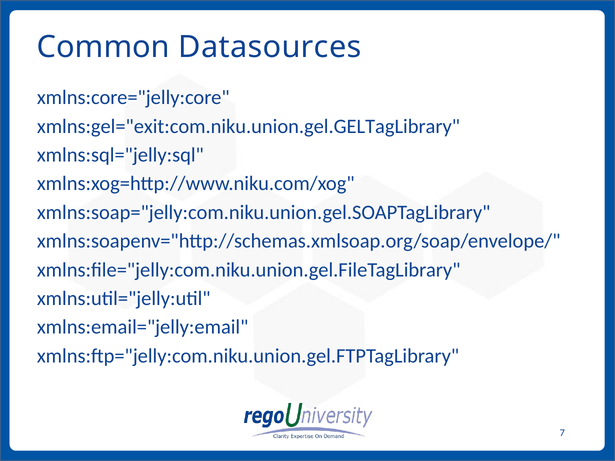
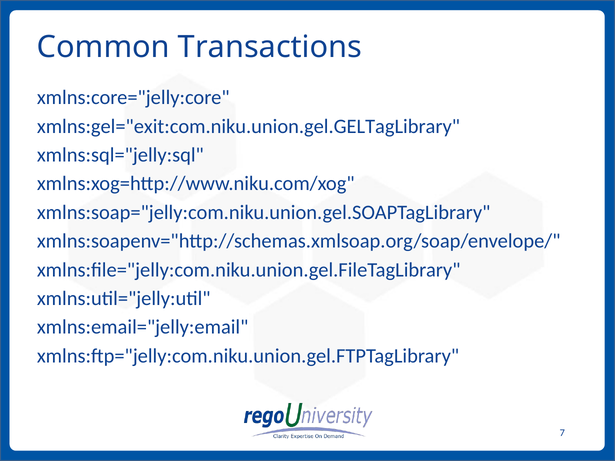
Datasources: Datasources -> Transactions (270, 47)
